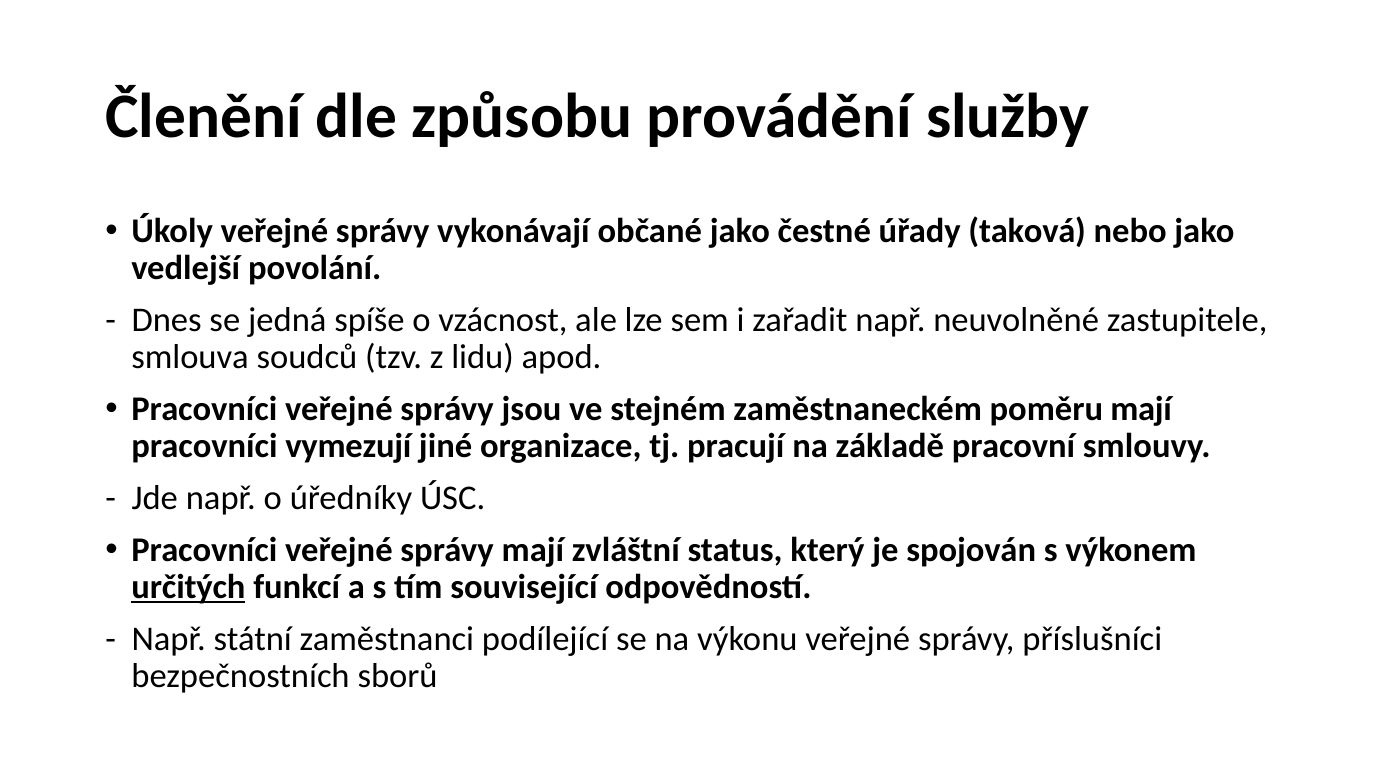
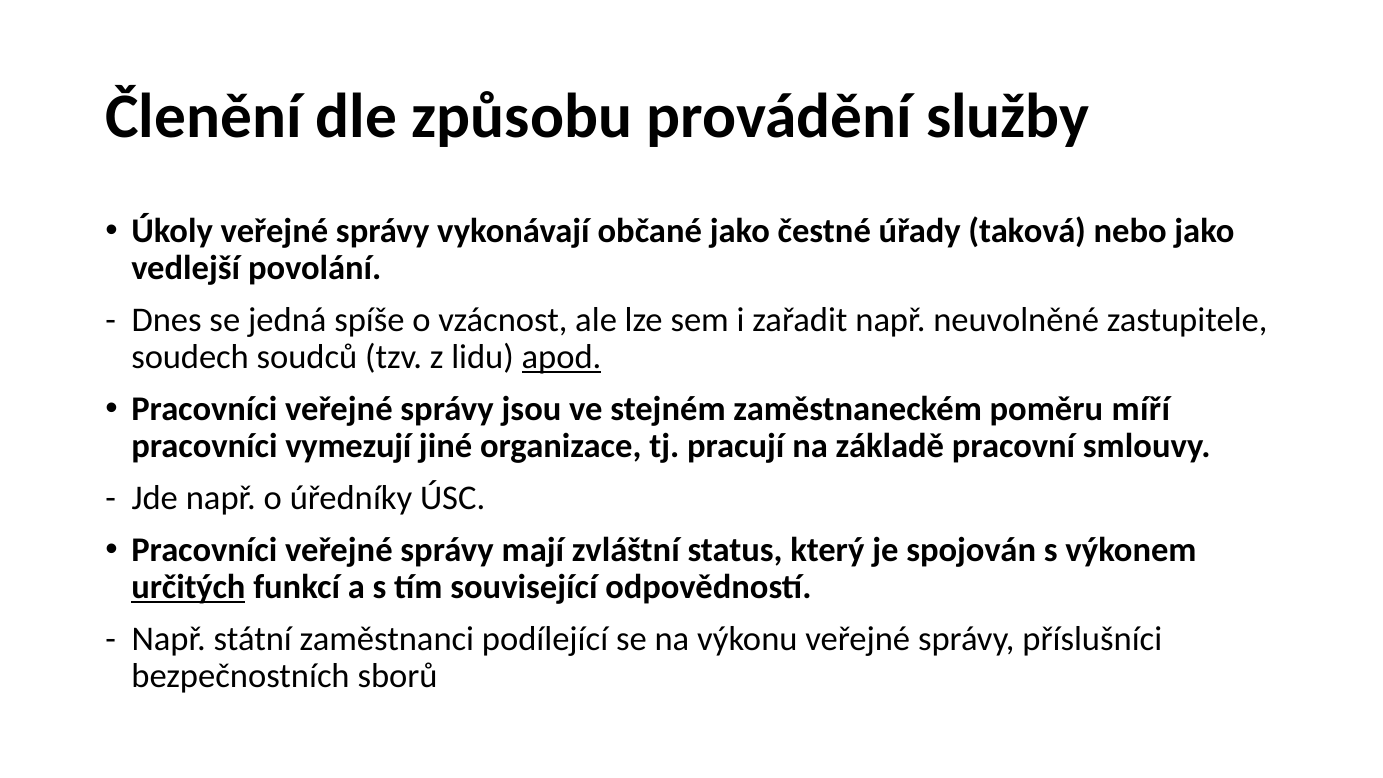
smlouva: smlouva -> soudech (190, 357)
apod underline: none -> present (562, 357)
poměru mají: mají -> míří (1141, 409)
